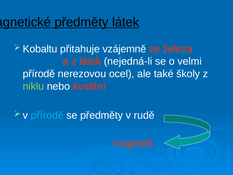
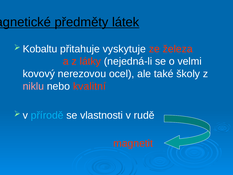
vzájemně: vzájemně -> vyskytuje (124, 49)
z látek: látek -> látky (90, 61)
přírodě: přírodě -> kovový (39, 74)
niklu colour: light green -> pink (33, 86)
se předměty: předměty -> vlastnosti (102, 115)
